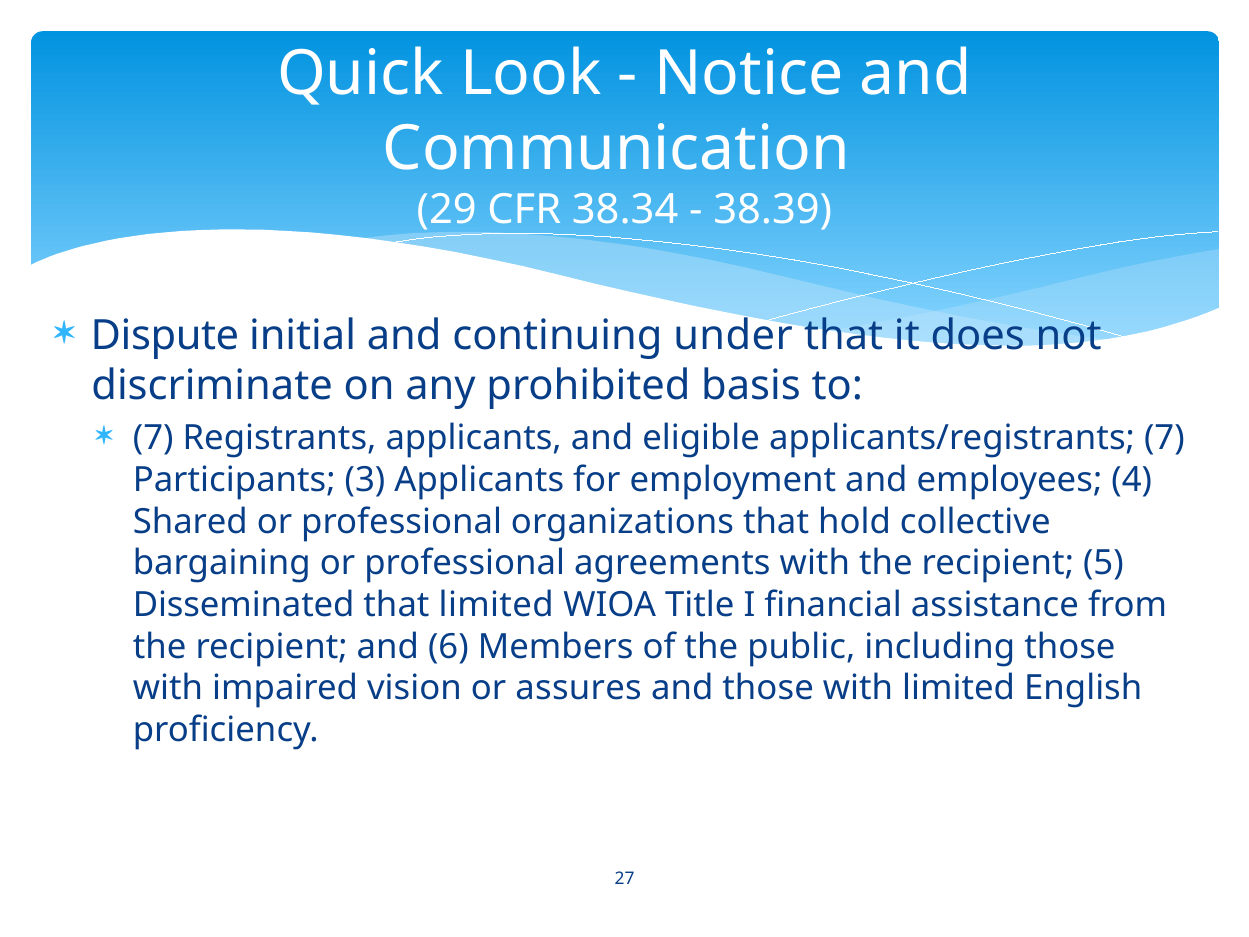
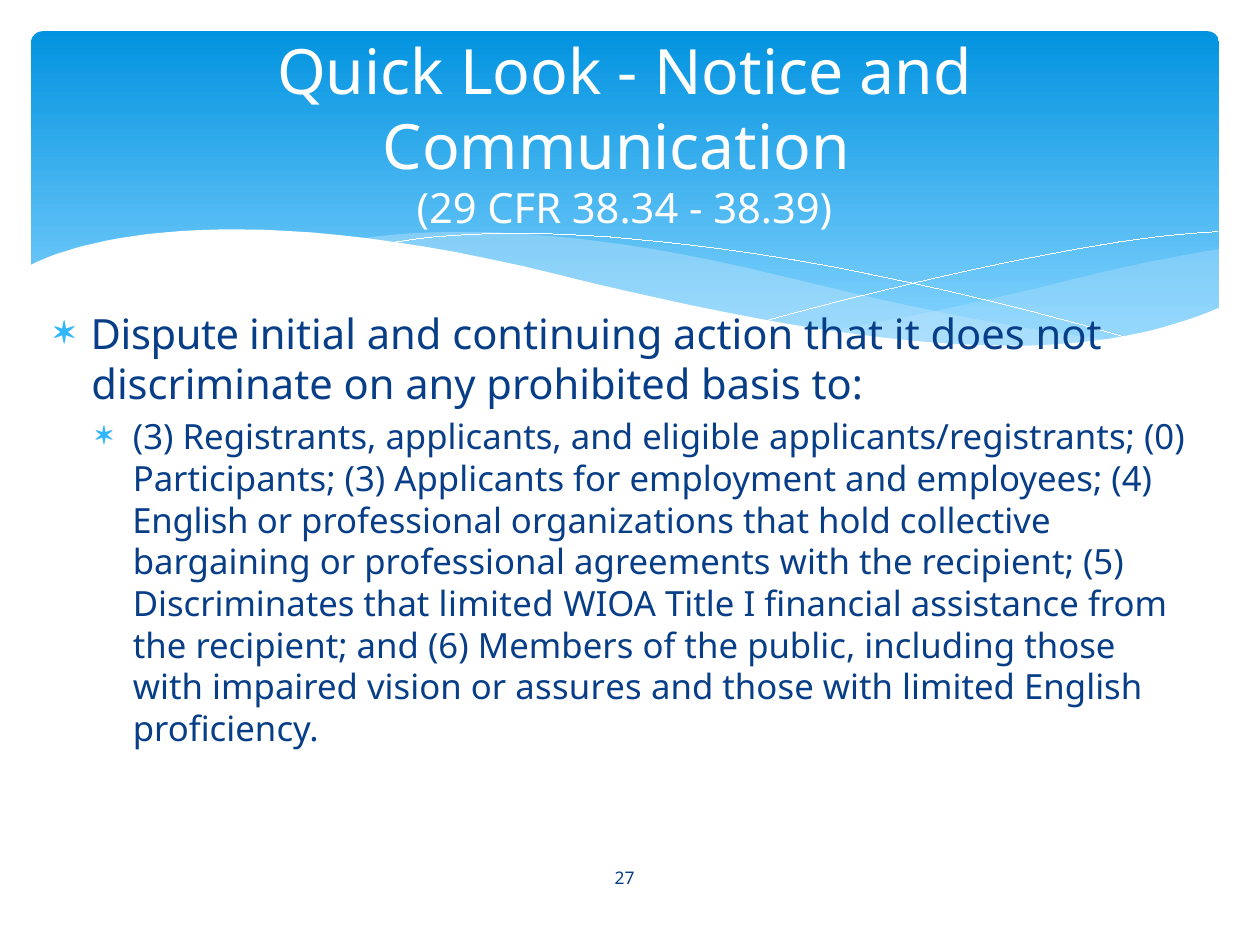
under: under -> action (733, 336)
7: 7 -> 3 (153, 438)
applicants/registrants 7: 7 -> 0 (1164, 438)
Shared: Shared -> English (190, 521)
Disseminated: Disseminated -> Discriminates (244, 605)
